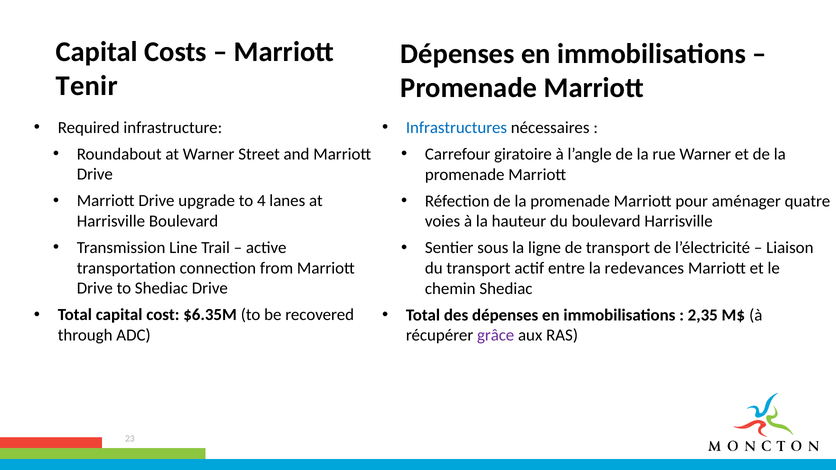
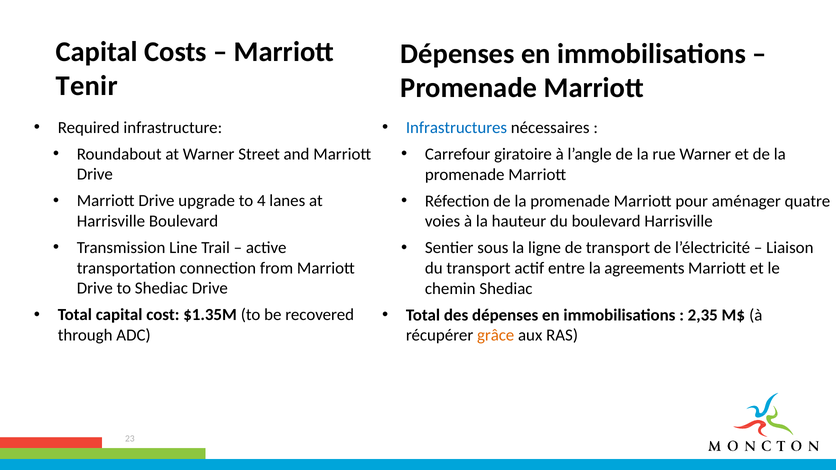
redevances: redevances -> agreements (644, 268)
$6.35M: $6.35M -> $1.35M (210, 315)
grâce colour: purple -> orange (496, 336)
